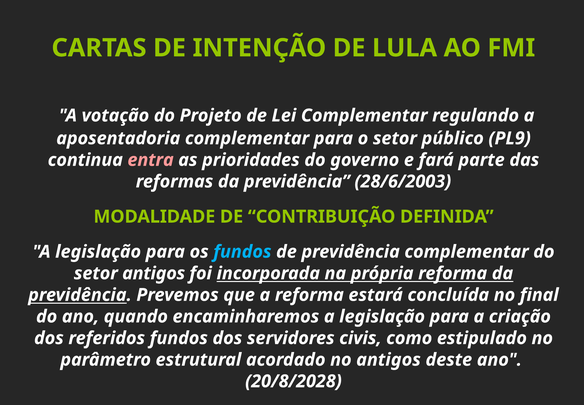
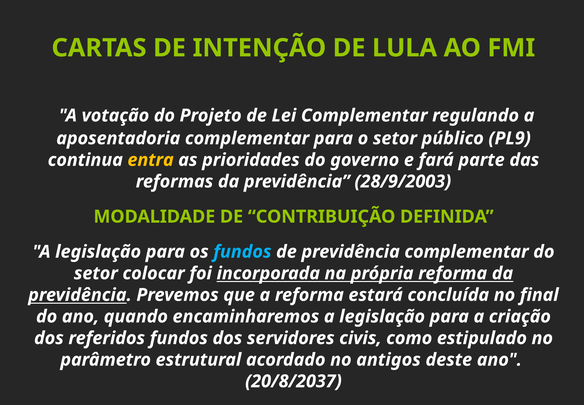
entra colour: pink -> yellow (151, 160)
28/6/2003: 28/6/2003 -> 28/9/2003 (403, 181)
setor antigos: antigos -> colocar (154, 273)
20/8/2028: 20/8/2028 -> 20/8/2037 (293, 381)
